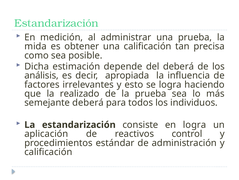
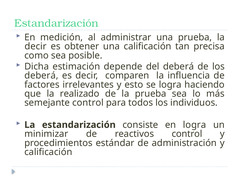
mida: mida -> decir (36, 46)
análisis: análisis -> deberá (41, 75)
apropiada: apropiada -> comparen (127, 75)
semejante deberá: deberá -> control (88, 102)
aplicación: aplicación -> minimizar (46, 133)
